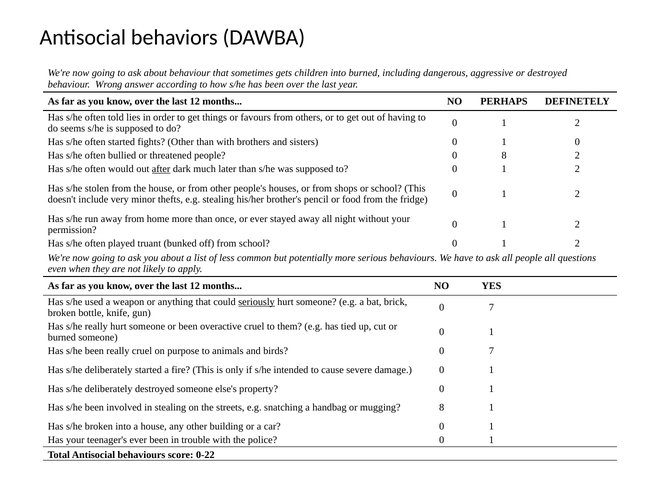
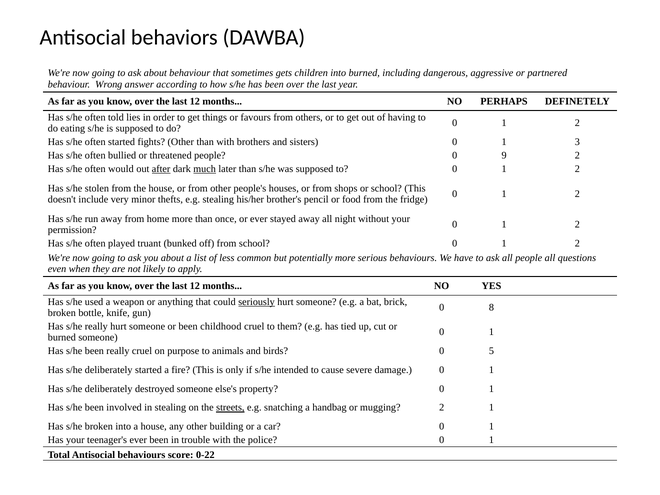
or destroyed: destroyed -> partnered (547, 73)
seems: seems -> eating (73, 128)
1 0: 0 -> 3 (577, 142)
0 8: 8 -> 9 (504, 155)
much underline: none -> present (205, 169)
7: 7 -> 8 (492, 307)
overactive: overactive -> childhood (221, 326)
birds 0 7: 7 -> 5 (492, 351)
streets underline: none -> present (230, 408)
mugging 8: 8 -> 2 (442, 408)
